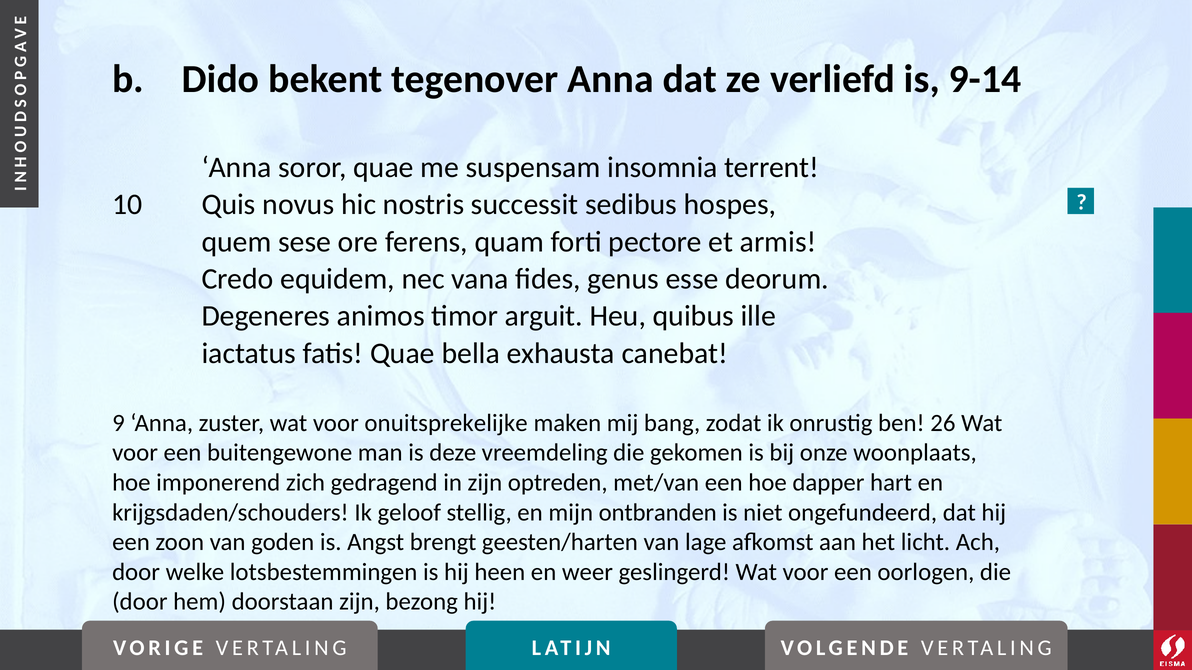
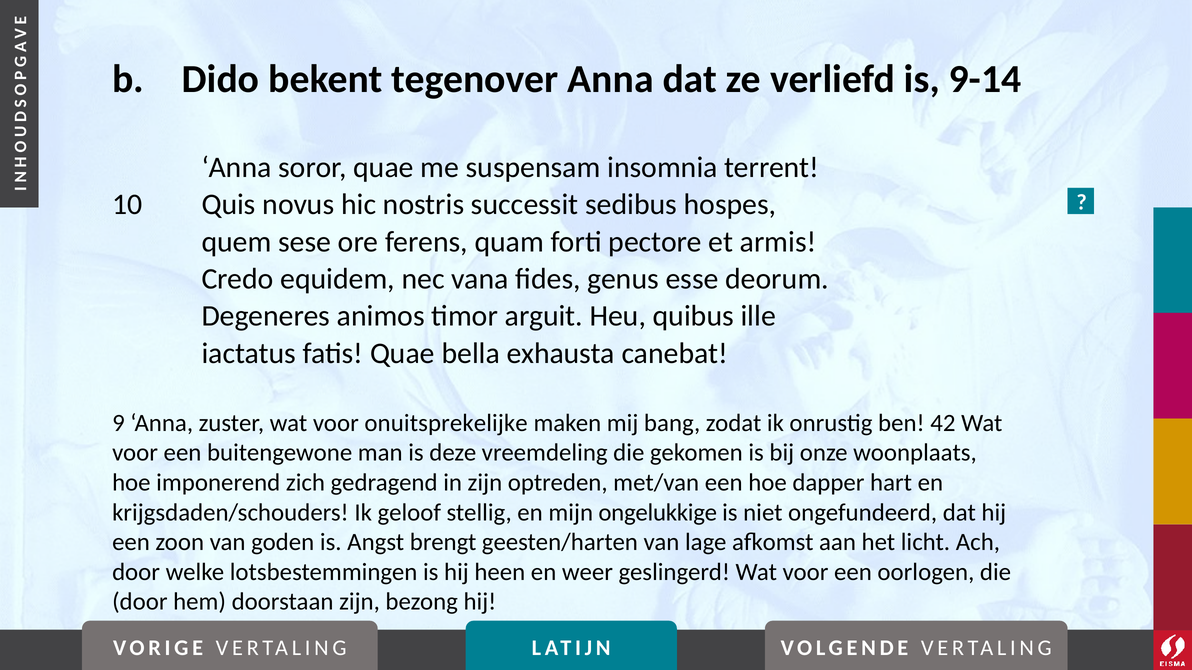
26: 26 -> 42 (943, 423)
ontbranden: ontbranden -> ongelukkige (658, 513)
